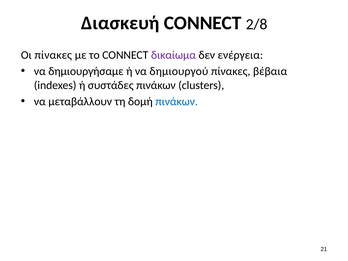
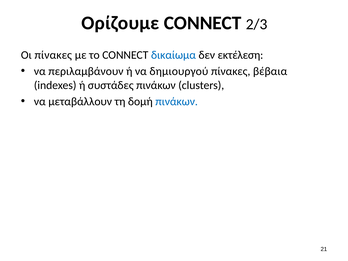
Διασκευή: Διασκευή -> Ορίζουμε (120, 23)
2/8: 2/8 -> 2/3 (257, 24)
δικαίωμα colour: purple -> blue (173, 55)
ενέργεια: ενέργεια -> εκτέλεση (240, 55)
δημιουργήσαμε: δημιουργήσαμε -> περιλαμβάνουν (86, 71)
